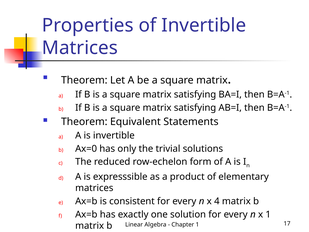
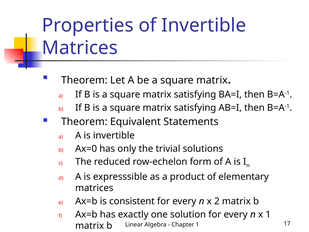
4: 4 -> 2 (217, 201)
